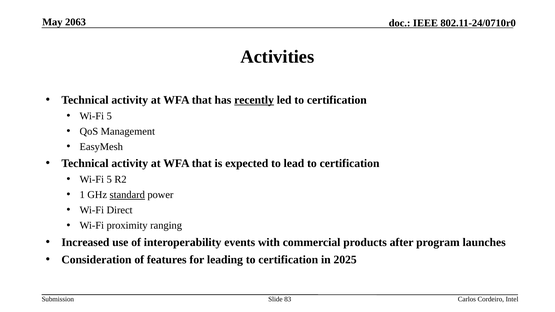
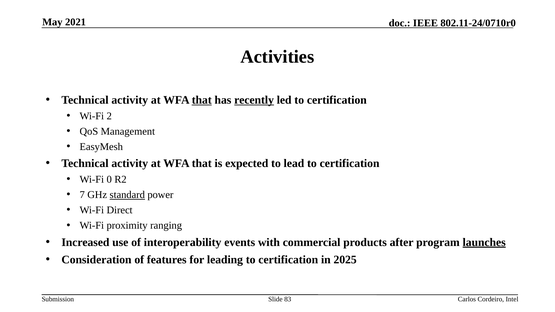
2063: 2063 -> 2021 (76, 22)
that underline: none -> present (202, 100)
5: 5 -> 2 (109, 116)
5: 5 -> 0 (109, 179)
1: 1 -> 7 (82, 195)
launches underline: none -> present (484, 242)
